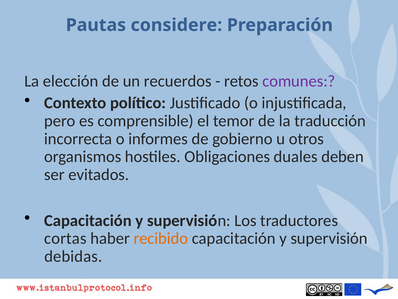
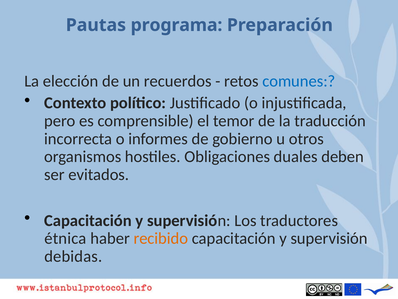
considere: considere -> programa (176, 25)
comunes colour: purple -> blue (299, 81)
cortas: cortas -> étnica (65, 238)
